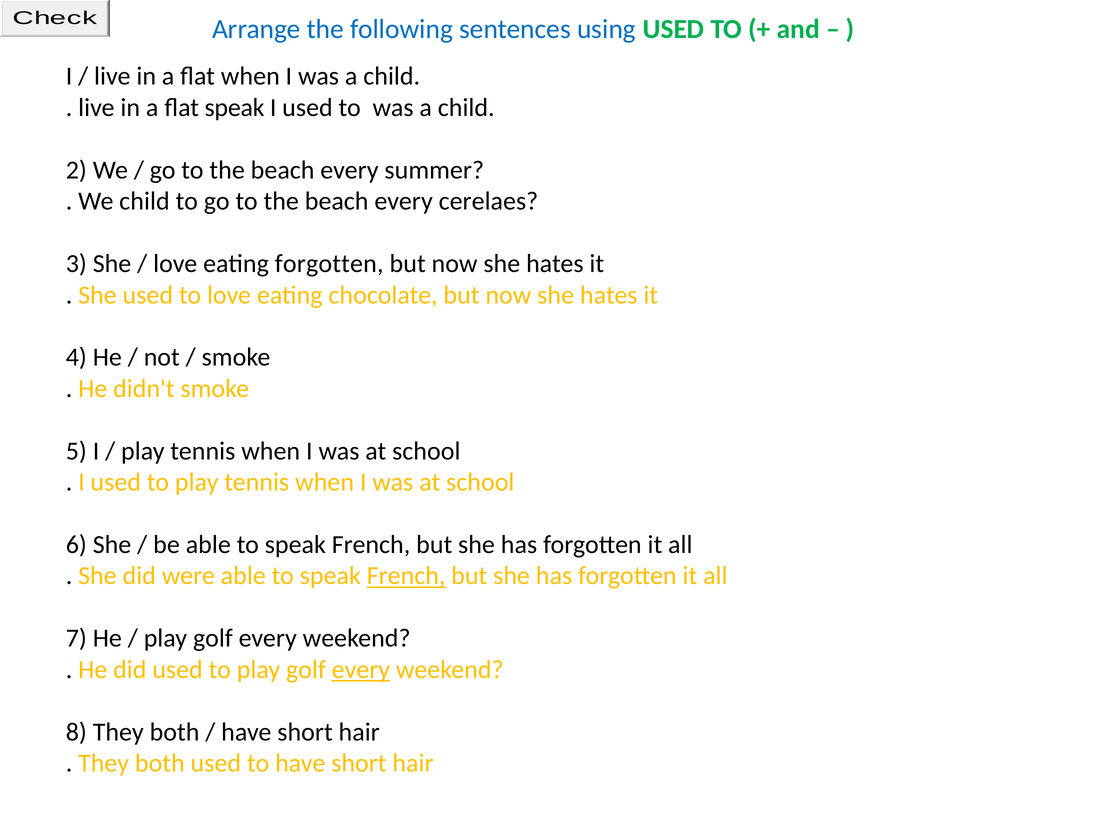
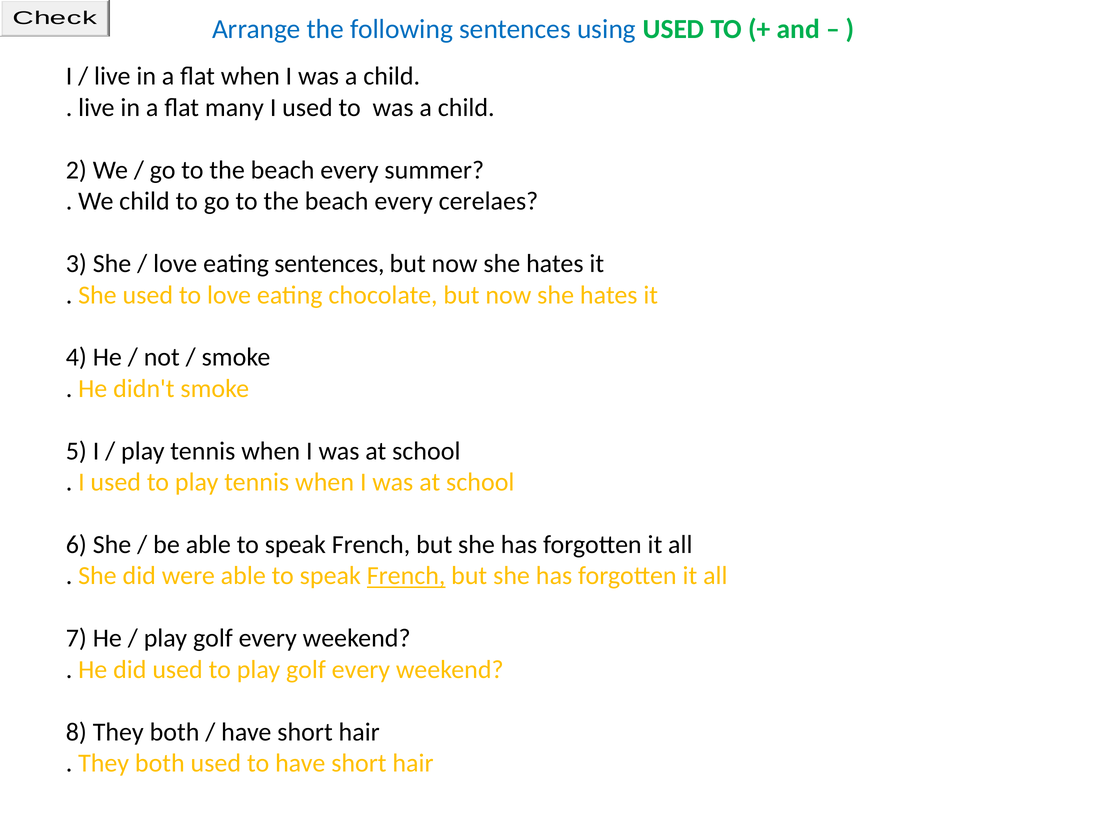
flat speak: speak -> many (234, 108)
eating forgotten: forgotten -> sentences (329, 264)
every underline: present -> none (361, 669)
